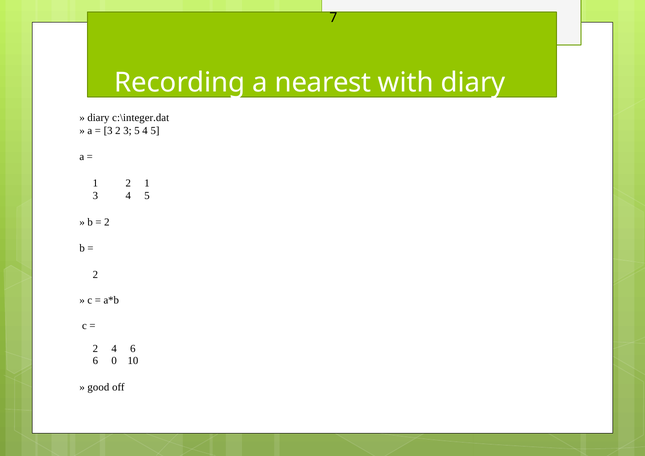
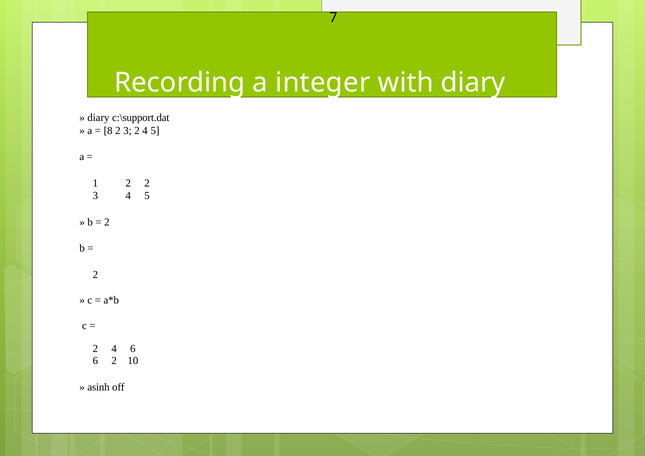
nearest: nearest -> integer (323, 83)
c:\integer.dat: c:\integer.dat -> c:\support.dat (141, 118)
3: 3 -> 8 (108, 130)
3 5: 5 -> 2 (137, 130)
2 1: 1 -> 2 (147, 183)
6 0: 0 -> 2 (114, 361)
good: good -> asinh (98, 387)
